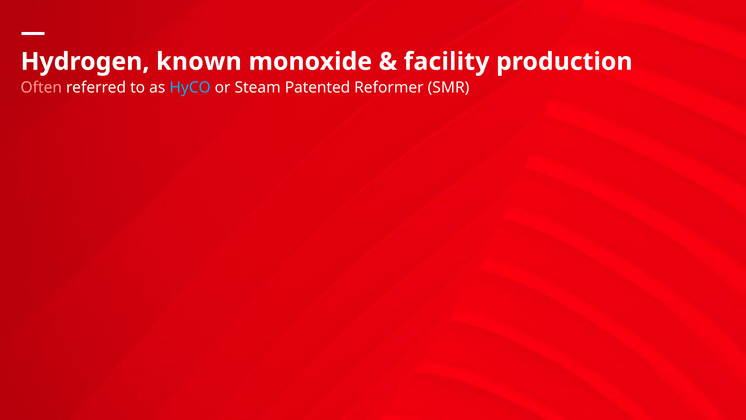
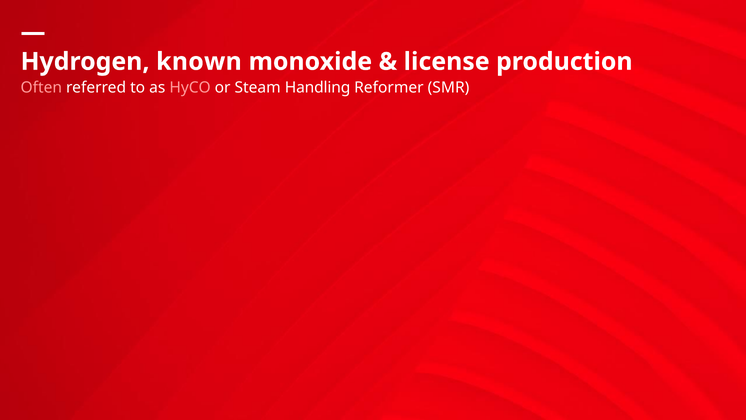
facility: facility -> license (447, 62)
HyCO colour: light blue -> pink (190, 88)
Patented: Patented -> Handling (318, 88)
